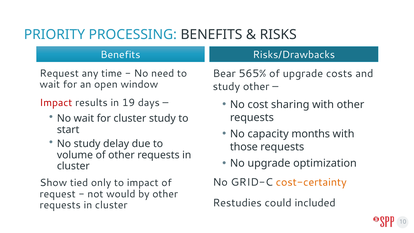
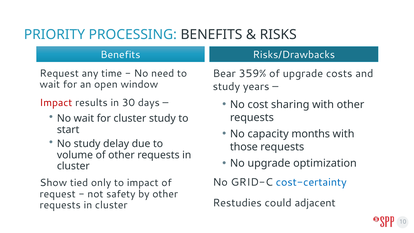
565%: 565% -> 359% (252, 74)
study other: other -> years (256, 86)
19: 19 -> 30 (128, 103)
cost-certainty colour: orange -> blue (311, 182)
would: would -> safety (121, 194)
included: included -> adjacent (315, 203)
